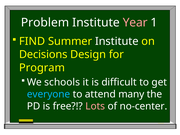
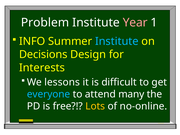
FIND: FIND -> INFO (32, 41)
Institute colour: white -> light blue (117, 41)
Program: Program -> Interests (42, 68)
schools: schools -> lessons (62, 82)
Lots colour: pink -> yellow (95, 106)
no-center: no-center -> no-online (143, 106)
